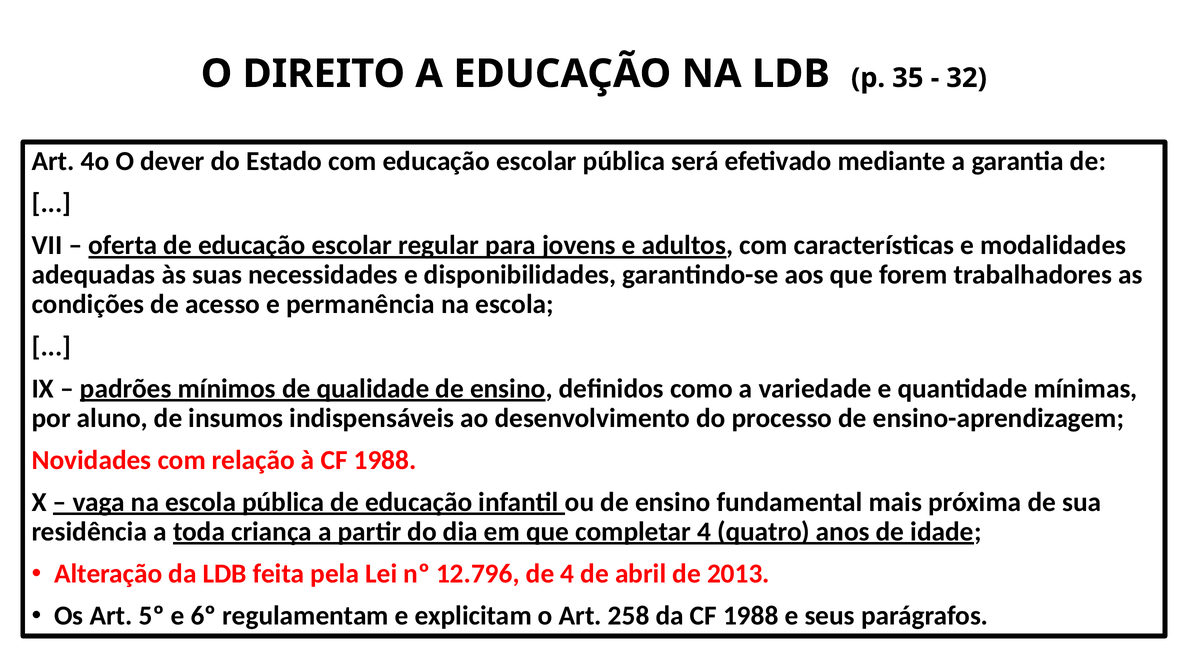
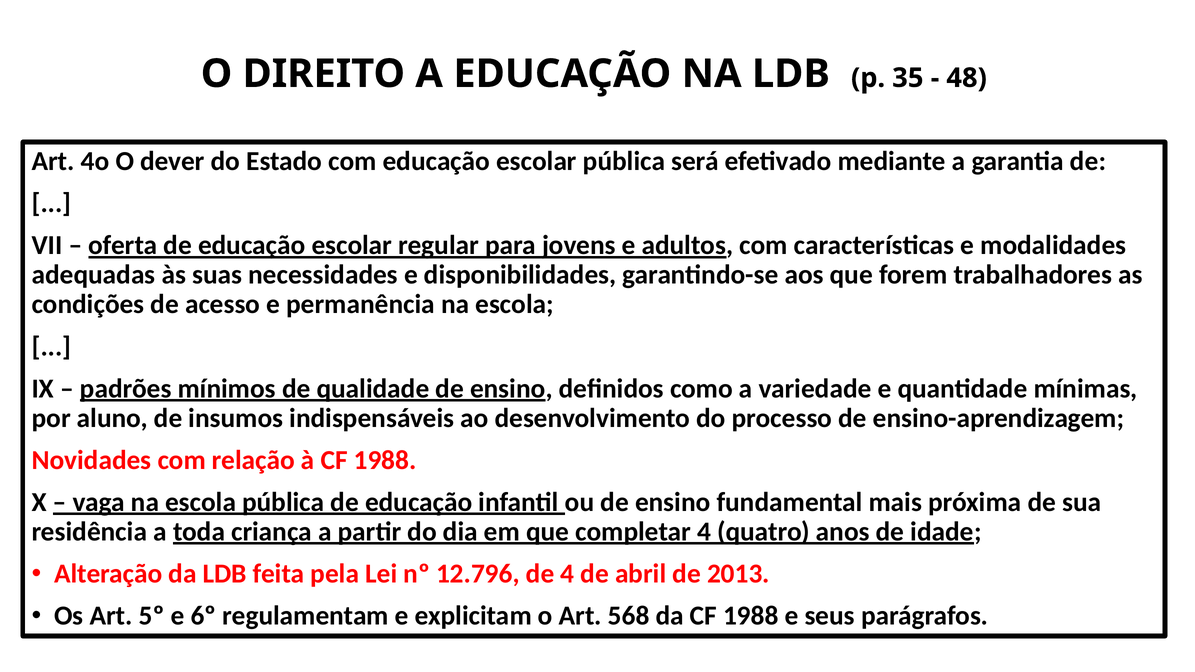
32: 32 -> 48 (967, 78)
258: 258 -> 568 (629, 616)
